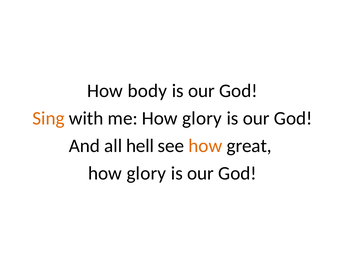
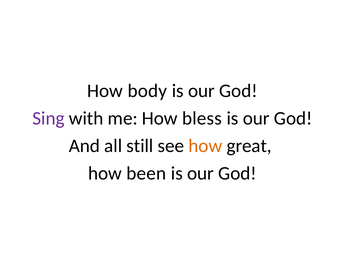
Sing colour: orange -> purple (48, 119)
me How glory: glory -> bless (202, 119)
hell: hell -> still (140, 146)
glory: glory -> been (146, 174)
